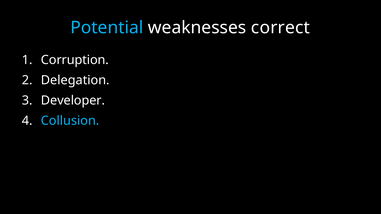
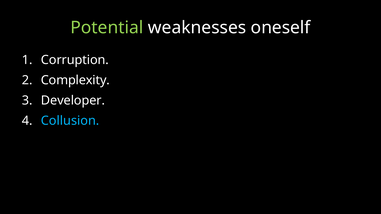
Potential colour: light blue -> light green (107, 28)
correct: correct -> oneself (281, 28)
Delegation: Delegation -> Complexity (75, 80)
